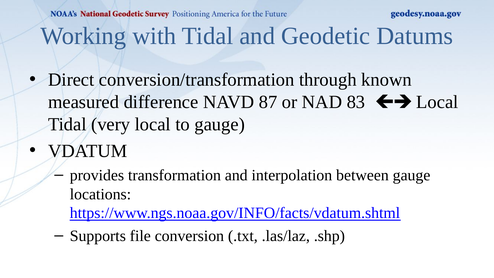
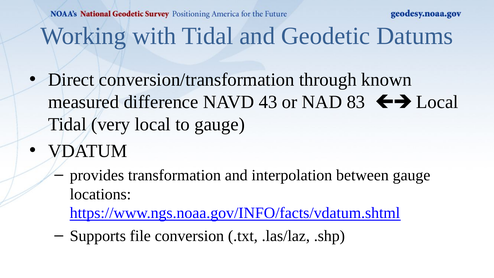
87: 87 -> 43 (268, 102)
